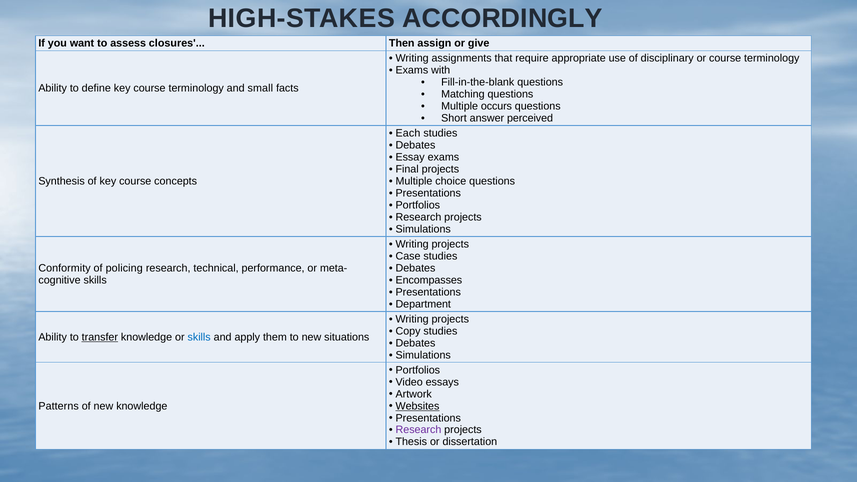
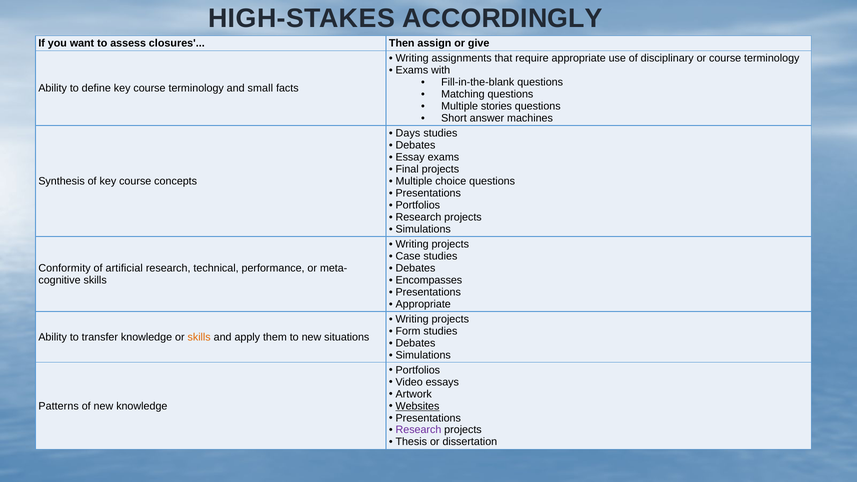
occurs: occurs -> stories (496, 106)
perceived: perceived -> machines (530, 118)
Each: Each -> Days (408, 133)
policing: policing -> artificial (124, 268)
Department: Department -> Appropriate (423, 304)
Copy: Copy -> Form (408, 331)
transfer underline: present -> none (100, 337)
skills colour: blue -> orange (199, 337)
